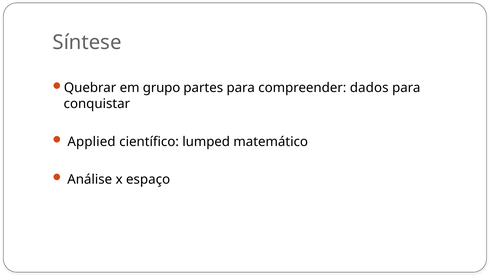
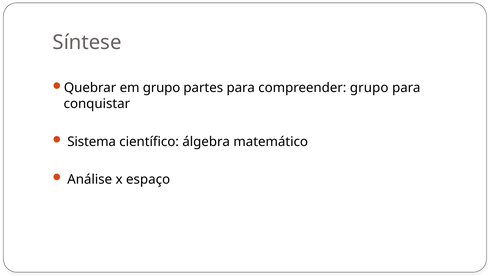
compreender dados: dados -> grupo (369, 88)
Applied: Applied -> Sistema (92, 141)
lumped: lumped -> álgebra (206, 141)
